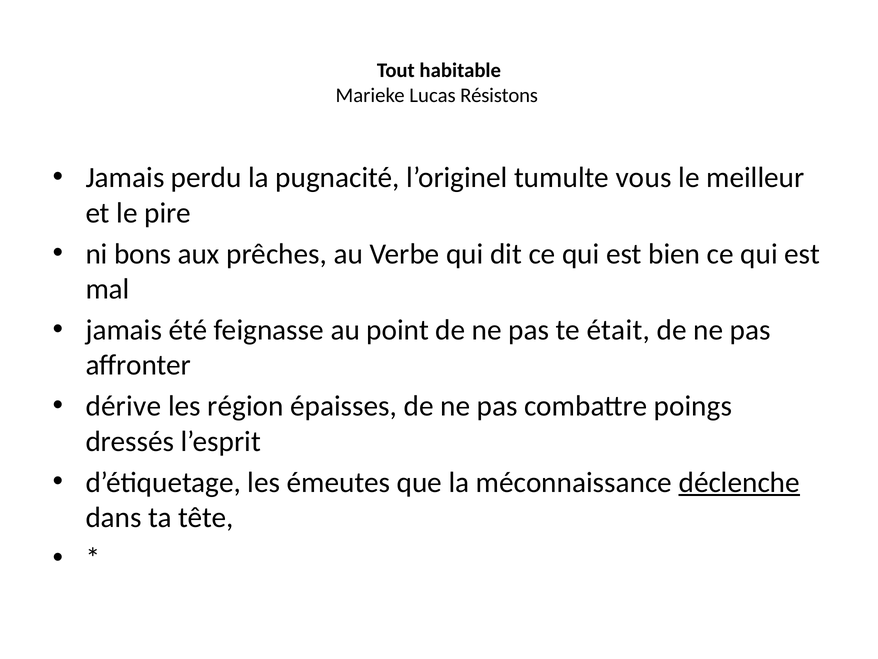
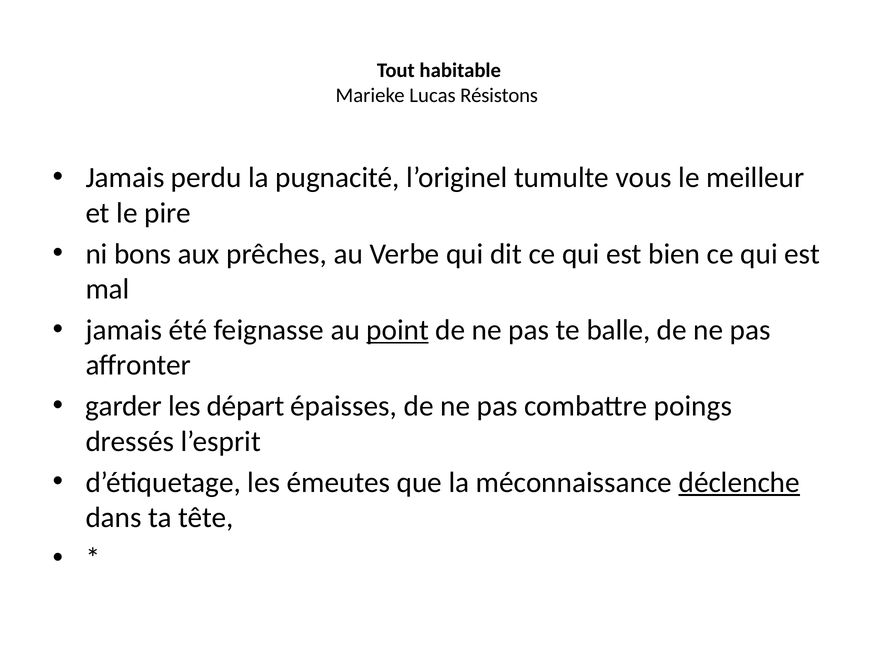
point underline: none -> present (398, 330)
était: était -> balle (618, 330)
dérive: dérive -> garder (124, 406)
région: région -> départ (246, 406)
